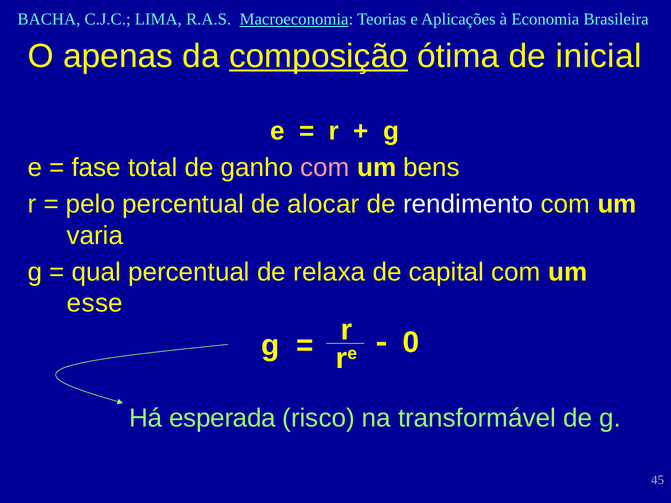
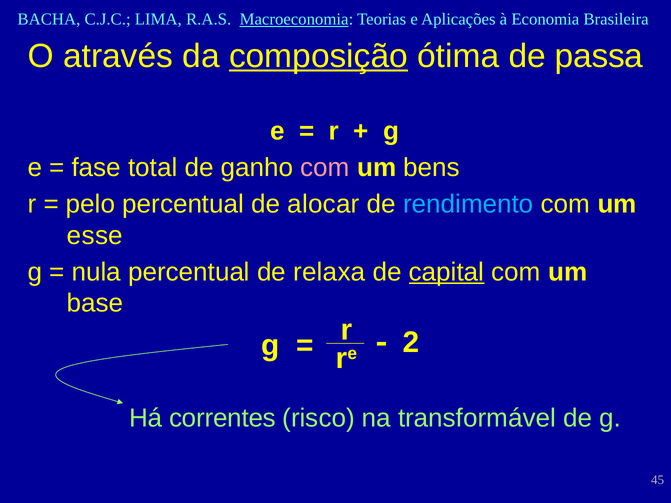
apenas: apenas -> através (118, 56)
inicial: inicial -> passa (599, 56)
rendimento colour: white -> light blue (468, 204)
varia: varia -> esse (95, 236)
qual: qual -> nula (96, 272)
capital underline: none -> present (447, 272)
esse: esse -> base (95, 304)
0: 0 -> 2 (411, 343)
esperada: esperada -> correntes (223, 419)
